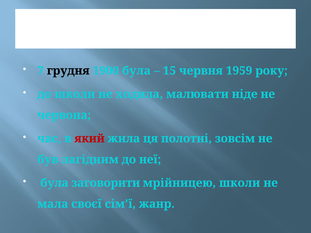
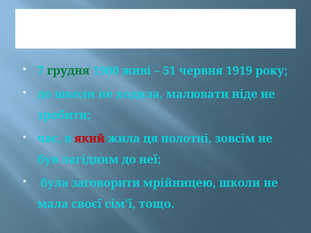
грудня colour: black -> green (68, 71)
1900 була: була -> живі (137, 71)
15: 15 -> 51 (169, 71)
1959: 1959 -> 1919 (239, 71)
червона: червона -> зробити (64, 115)
жанр: жанр -> тощо (157, 204)
